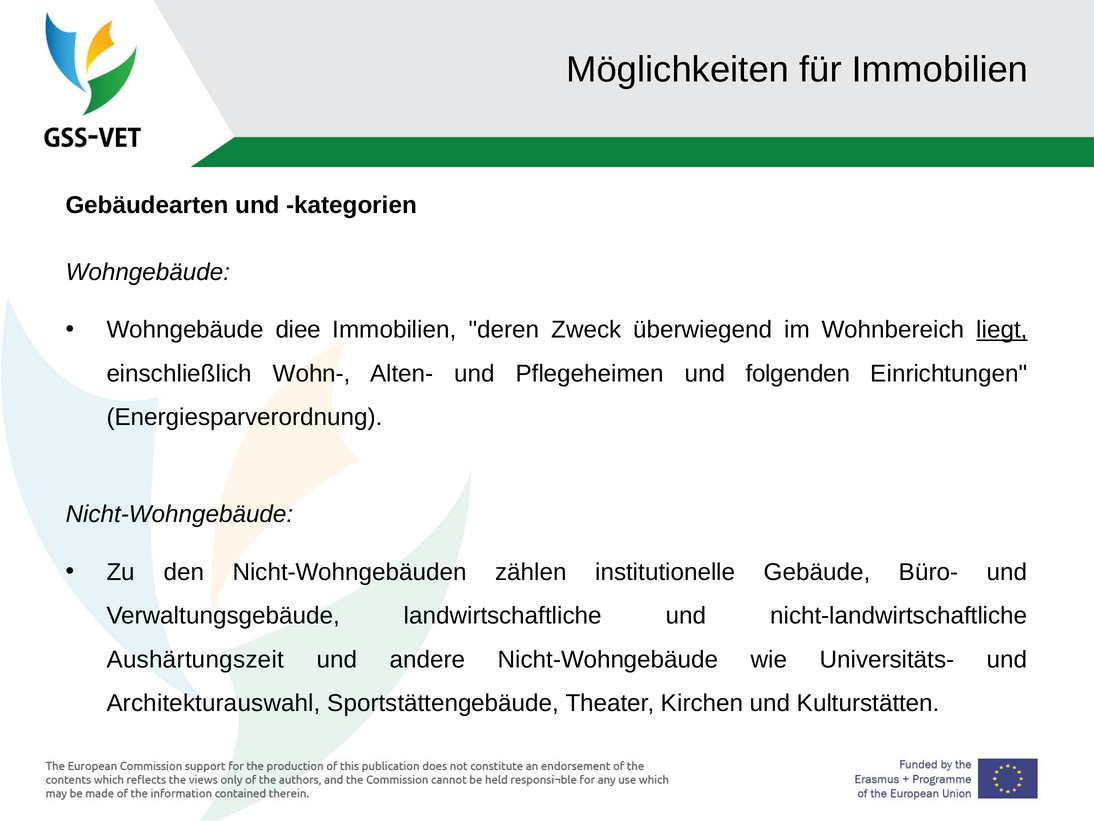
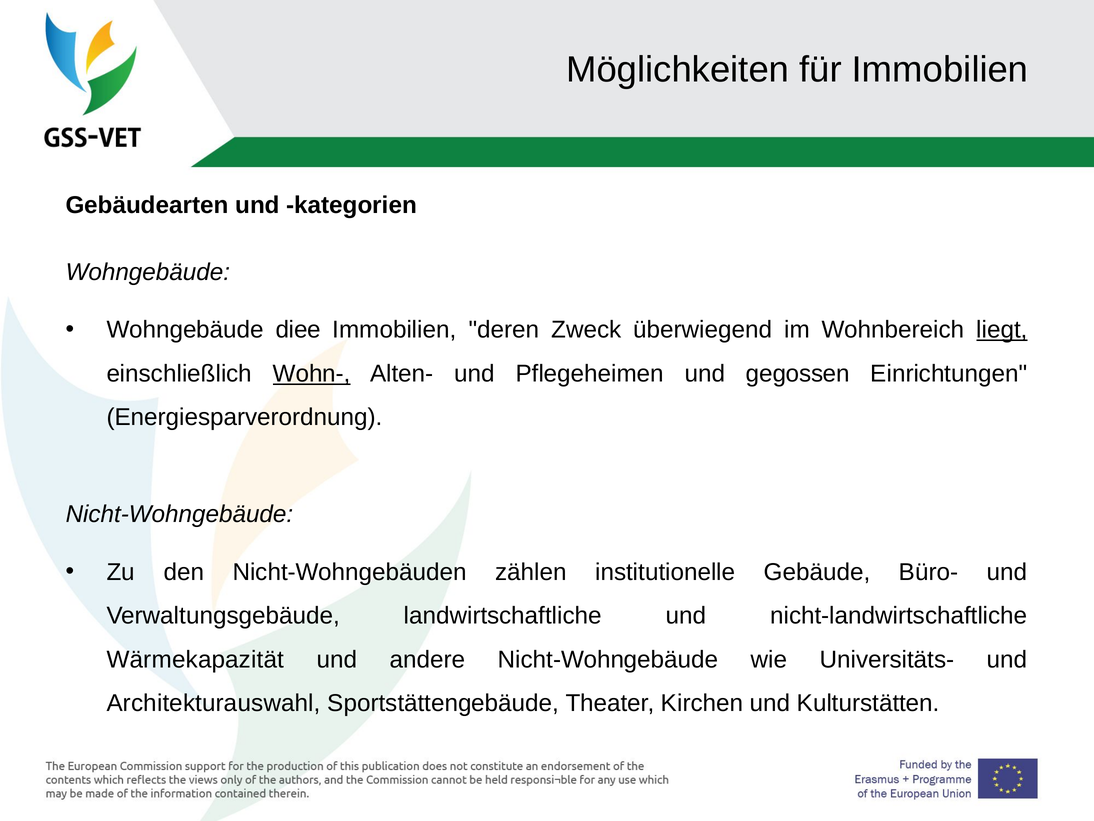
Wohn- underline: none -> present (312, 373)
folgenden: folgenden -> gegossen (798, 373)
Aushärtungszeit: Aushärtungszeit -> Wärmekapazität (195, 659)
